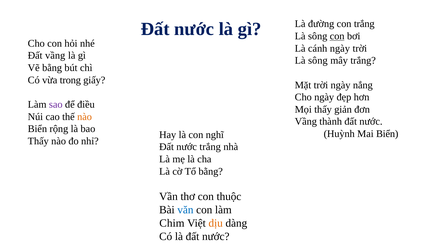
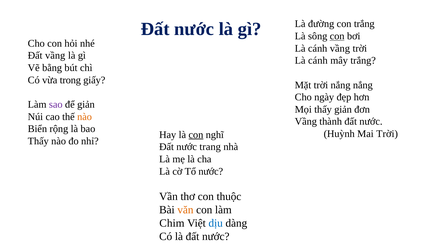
cánh ngày: ngày -> vầng (340, 48)
sông: sông -> cánh (318, 61)
trời ngày: ngày -> nắng (341, 85)
để điều: điều -> giản (86, 105)
Mai Biển: Biển -> Trời (387, 134)
con underline: none -> present (196, 135)
nước trắng: trắng -> trang (210, 147)
Tổ bằng: bằng -> nước (211, 172)
văn colour: blue -> orange (185, 210)
dịu colour: orange -> blue (216, 223)
